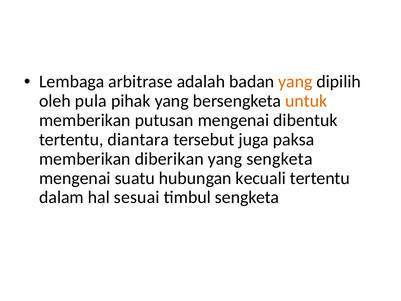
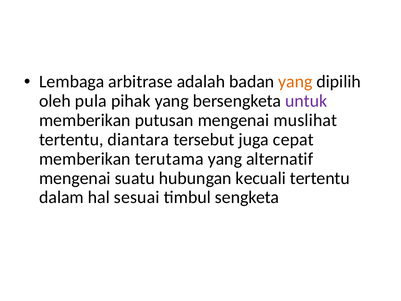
untuk colour: orange -> purple (306, 101)
dibentuk: dibentuk -> muslihat (305, 120)
paksa: paksa -> cepat (293, 139)
diberikan: diberikan -> terutama (169, 159)
yang sengketa: sengketa -> alternatif (280, 159)
